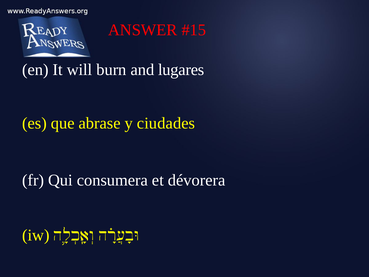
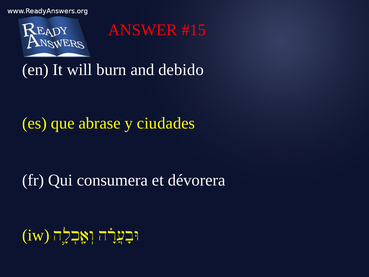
lugares: lugares -> debido (181, 70)
